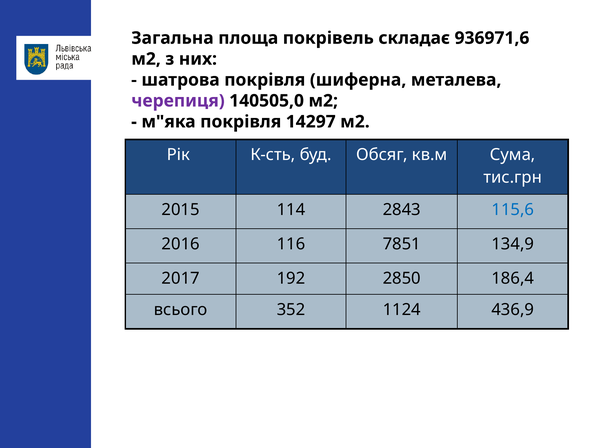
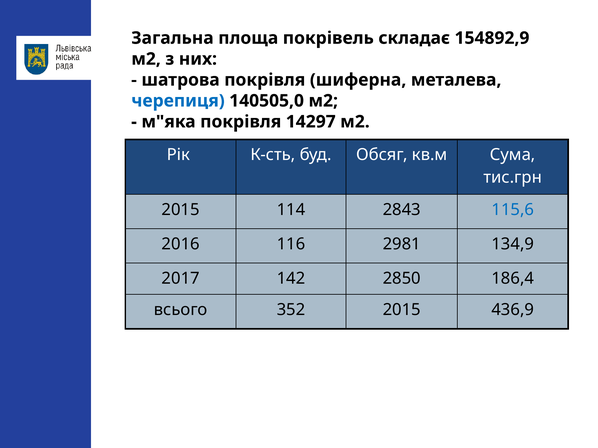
936971,6: 936971,6 -> 154892,9 (492, 38)
черепиця colour: purple -> blue (178, 101)
7851: 7851 -> 2981 (402, 244)
192: 192 -> 142 (291, 279)
352 1124: 1124 -> 2015 (402, 310)
